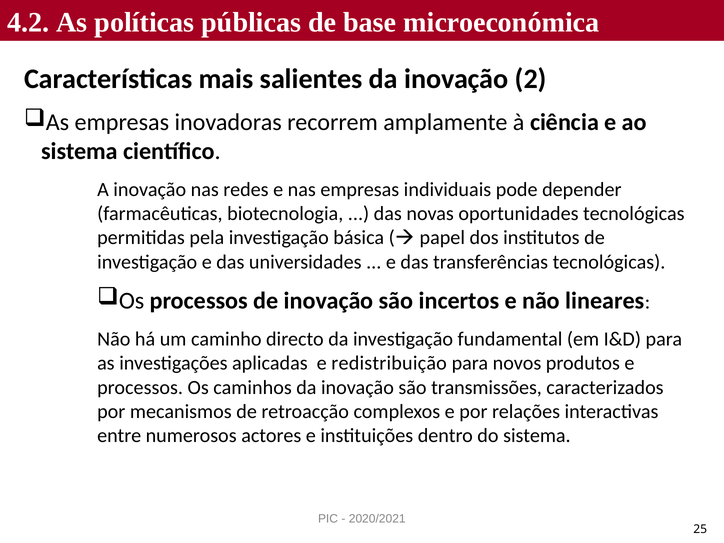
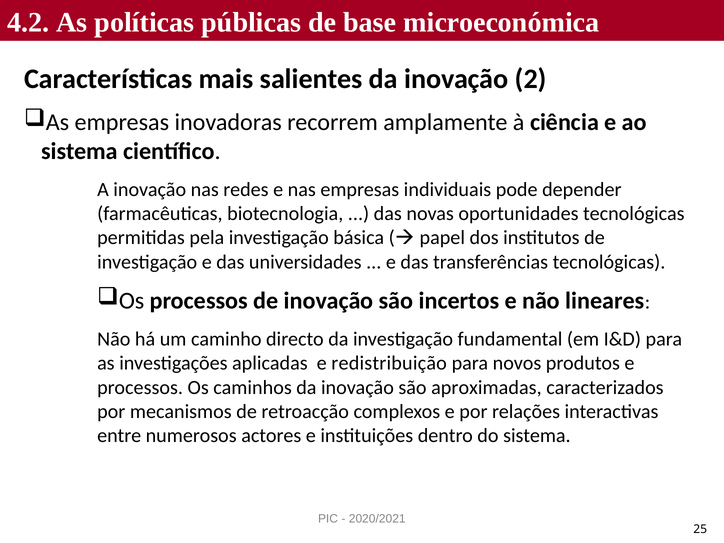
transmissões: transmissões -> aproximadas (486, 387)
